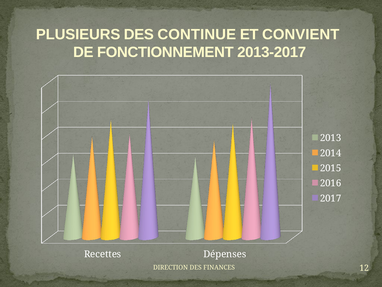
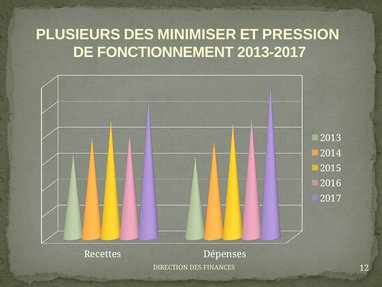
CONTINUE: CONTINUE -> MINIMISER (197, 34)
CONVIENT: CONVIENT -> PRESSION (301, 34)
